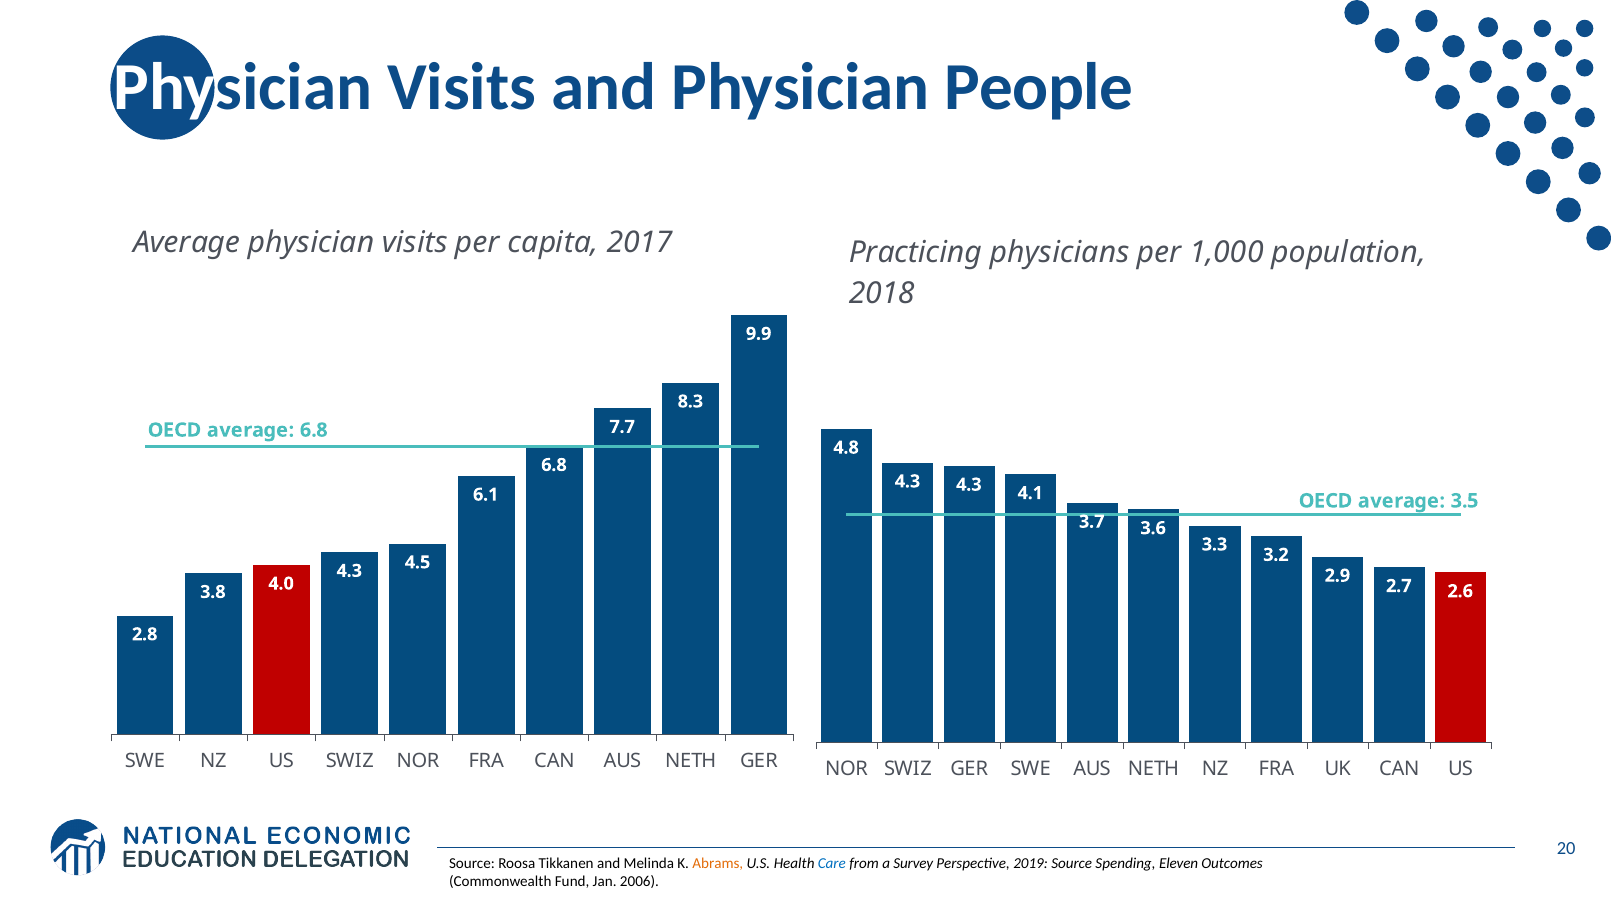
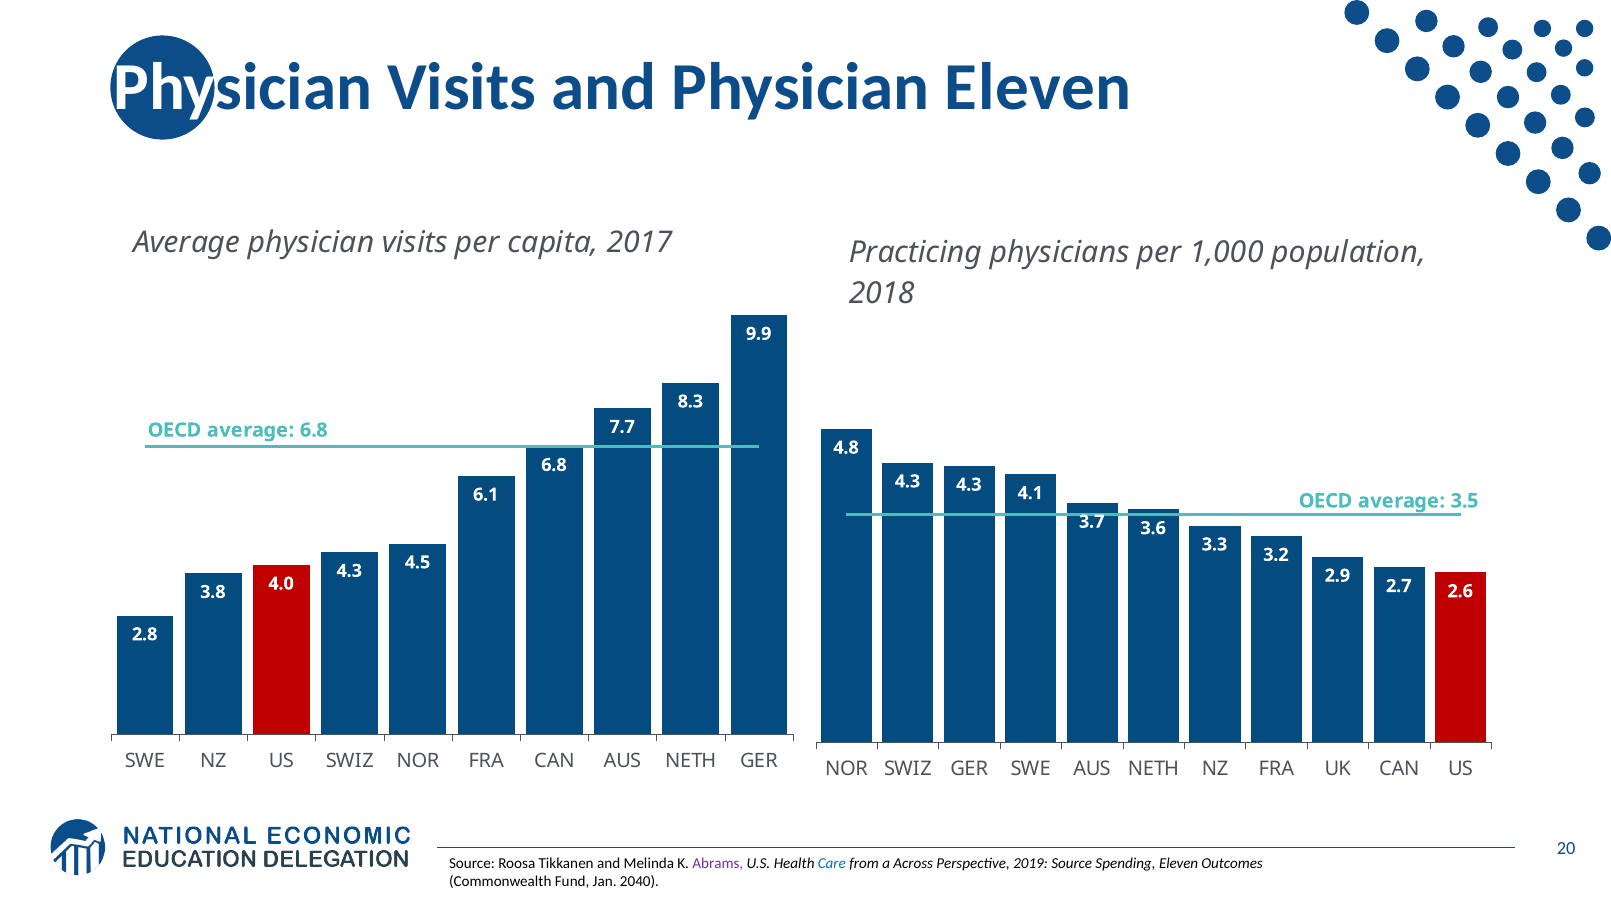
Physician People: People -> Eleven (1038, 87)
Abrams colour: orange -> purple (718, 863)
Survey: Survey -> Across (913, 863)
2006: 2006 -> 2040 (639, 882)
